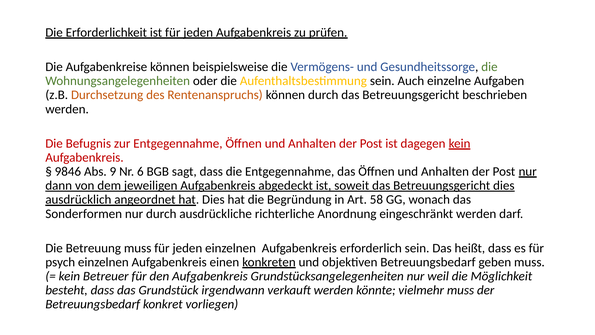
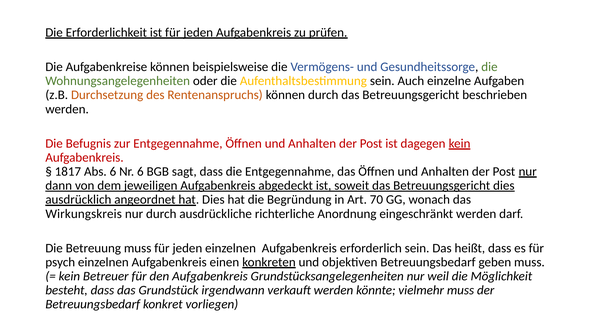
9846: 9846 -> 1817 (68, 171)
Abs 9: 9 -> 6 (113, 171)
58: 58 -> 70 (376, 199)
Sonderformen: Sonderformen -> Wirkungskreis (84, 214)
